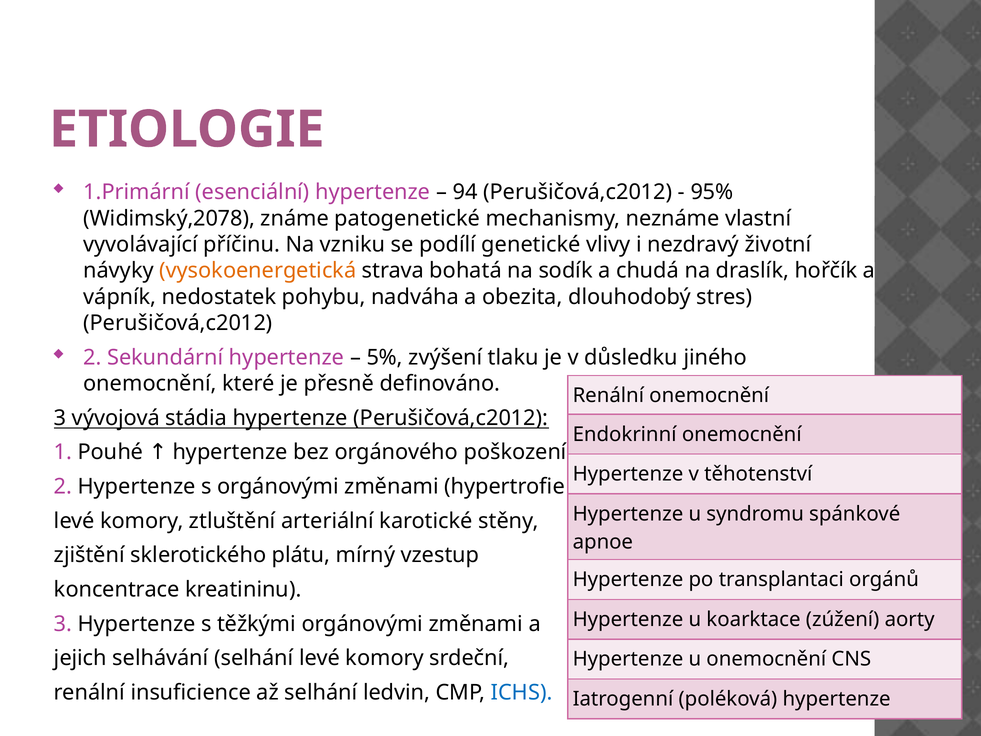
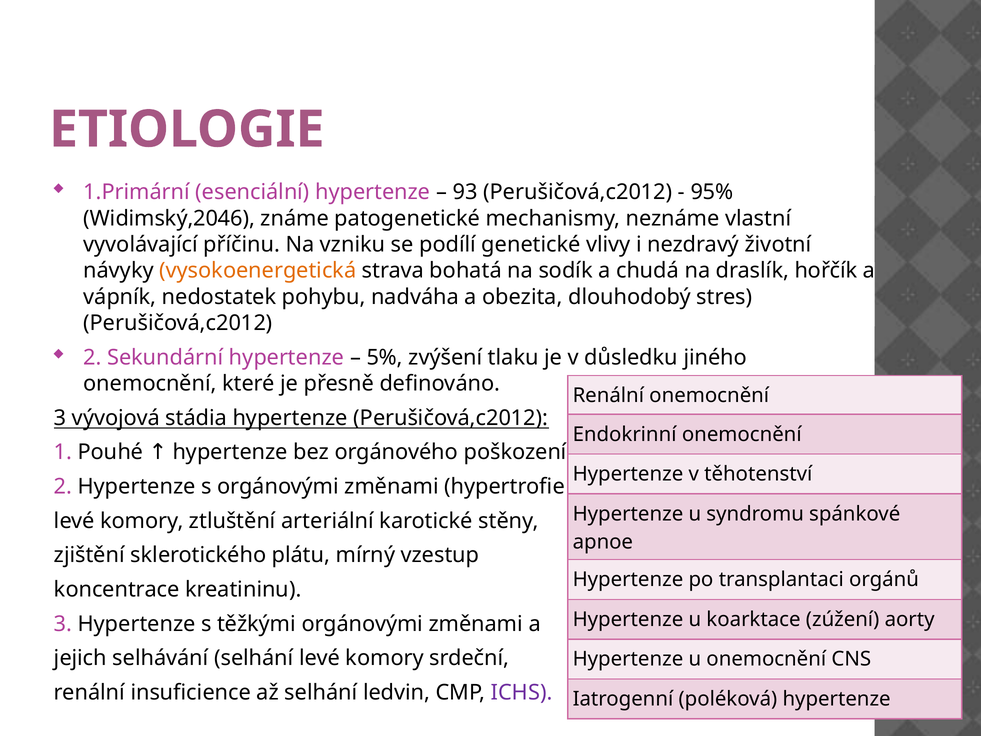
94: 94 -> 93 (465, 192)
Widimský,2078: Widimský,2078 -> Widimský,2046 (169, 218)
ICHS colour: blue -> purple (522, 692)
